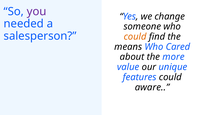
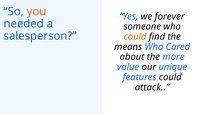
you colour: purple -> orange (37, 11)
change: change -> forever (170, 16)
aware: aware -> attack (152, 87)
